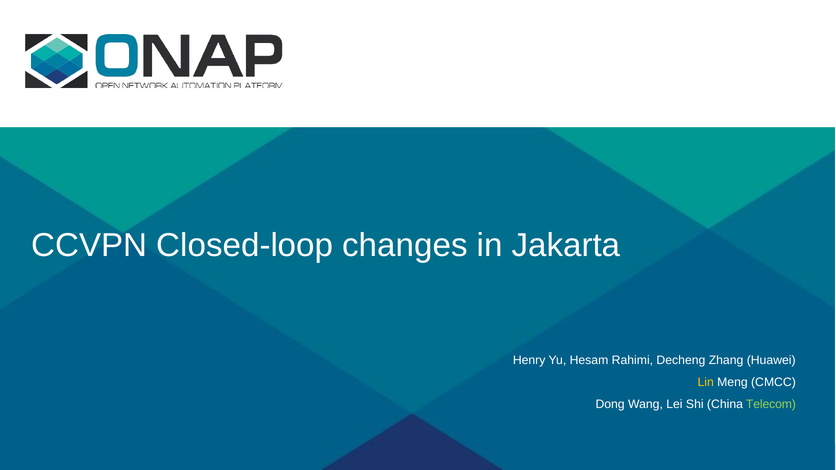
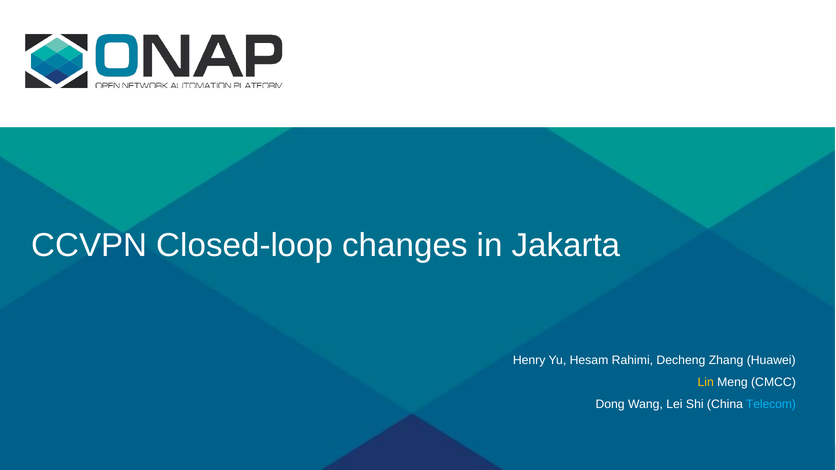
Telecom colour: light green -> light blue (771, 404)
